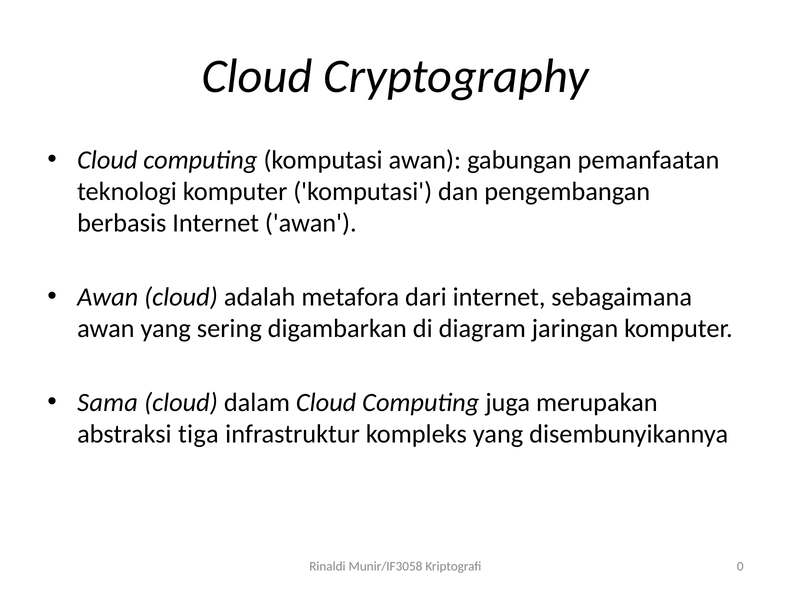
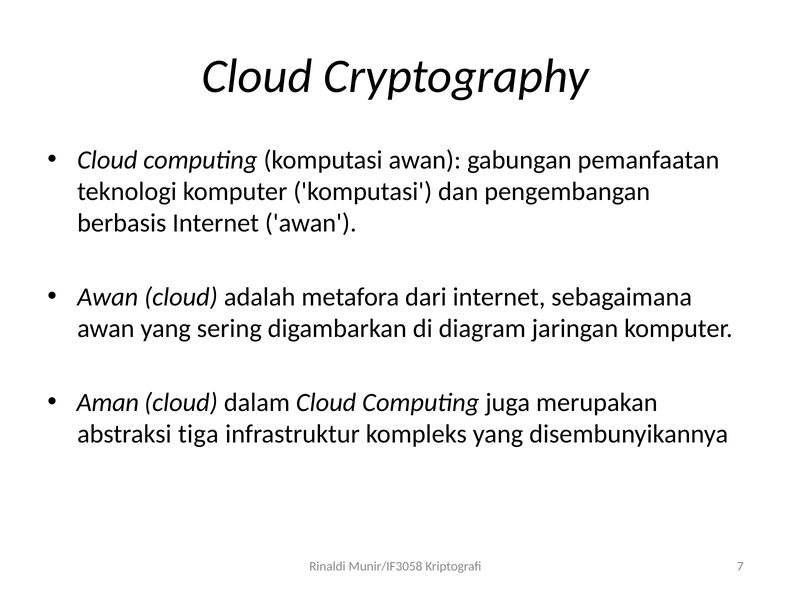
Sama: Sama -> Aman (108, 403)
0: 0 -> 7 (740, 566)
